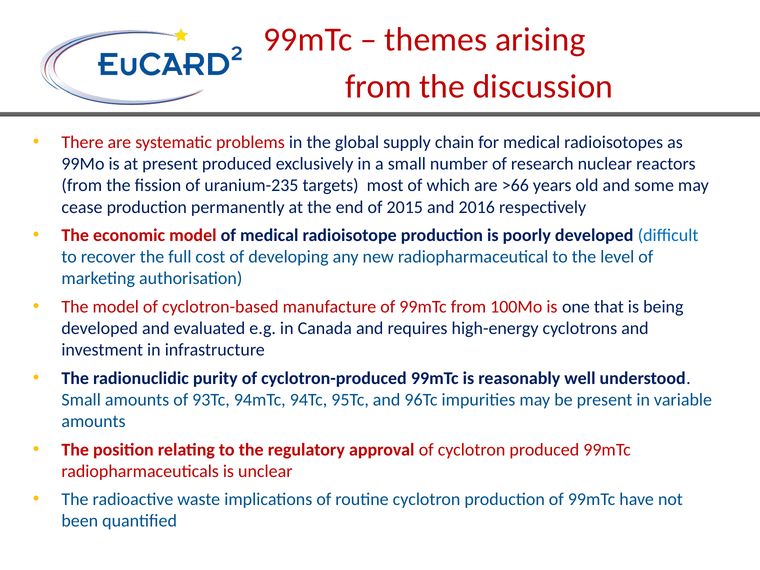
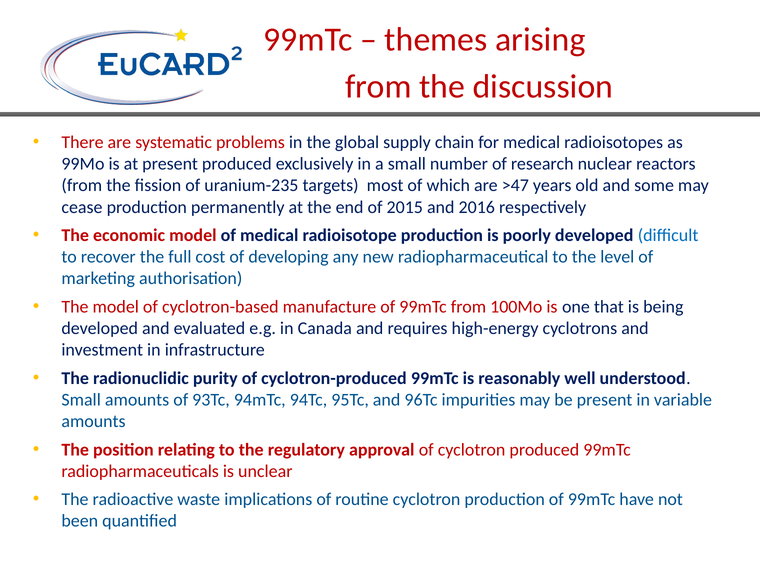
>66: >66 -> >47 (515, 186)
